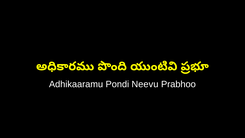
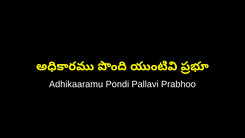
Neevu: Neevu -> Pallavi (145, 84)
